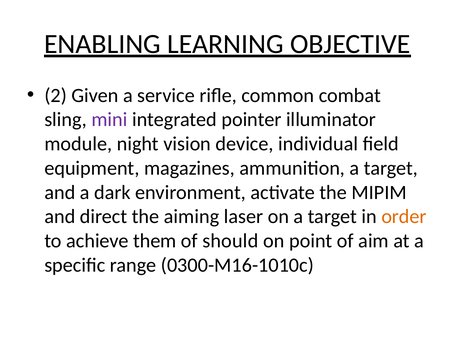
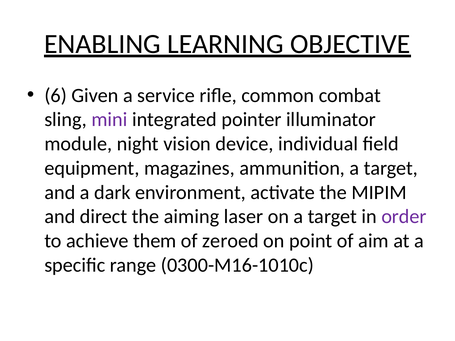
2: 2 -> 6 (56, 95)
order colour: orange -> purple (404, 217)
should: should -> zeroed (231, 241)
